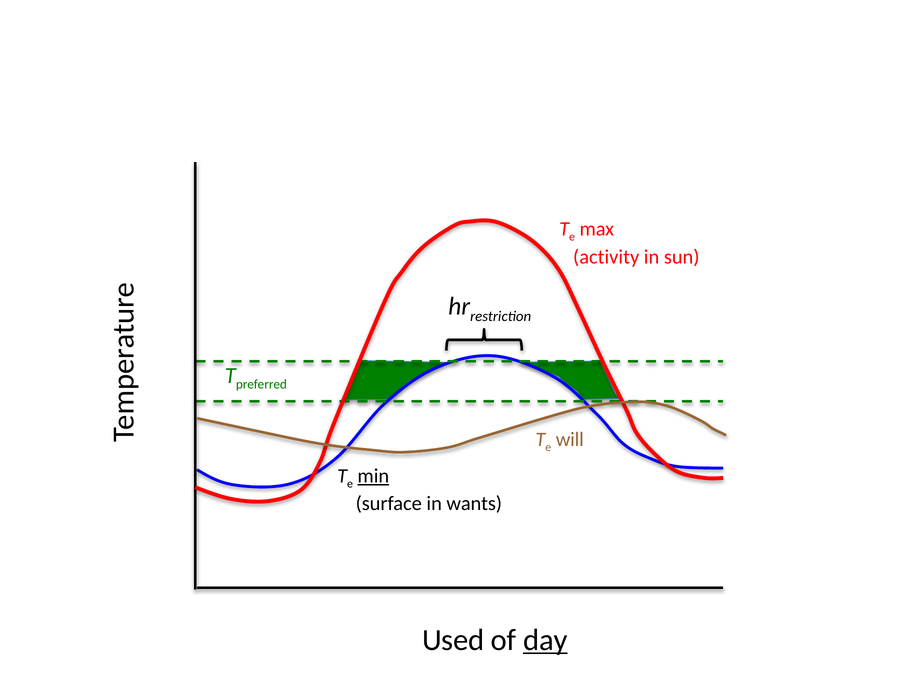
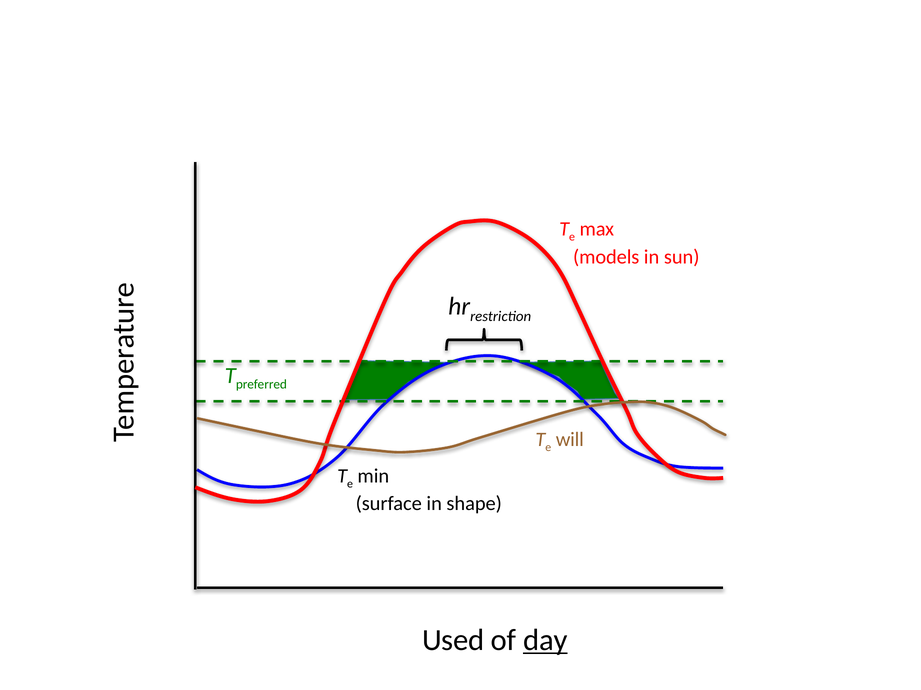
activity: activity -> models (606, 257)
min underline: present -> none (373, 476)
wants: wants -> shape (474, 504)
